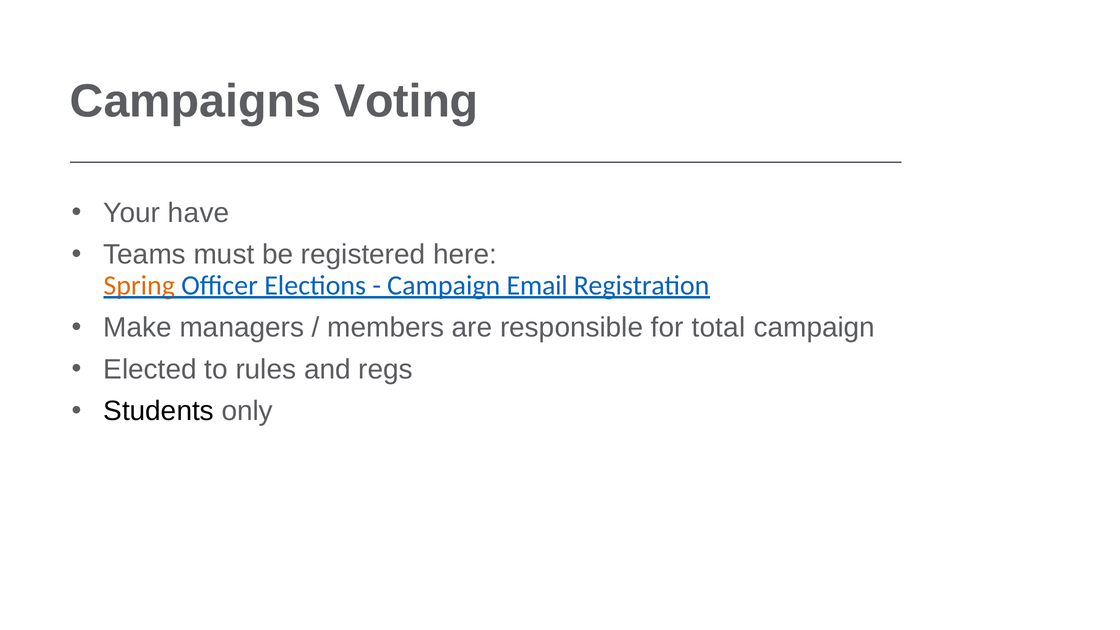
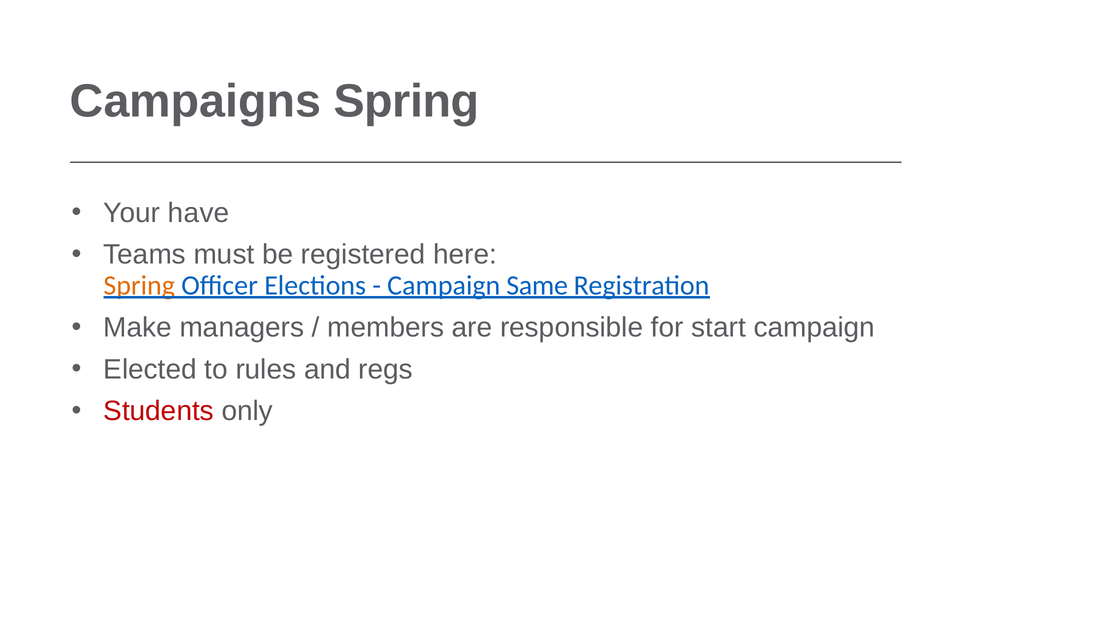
Campaigns Voting: Voting -> Spring (406, 101)
Email: Email -> Same (537, 285)
total: total -> start (719, 327)
Students colour: black -> red (159, 411)
